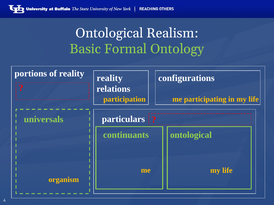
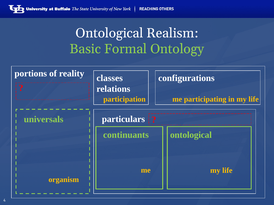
reality: reality -> classes (110, 78)
